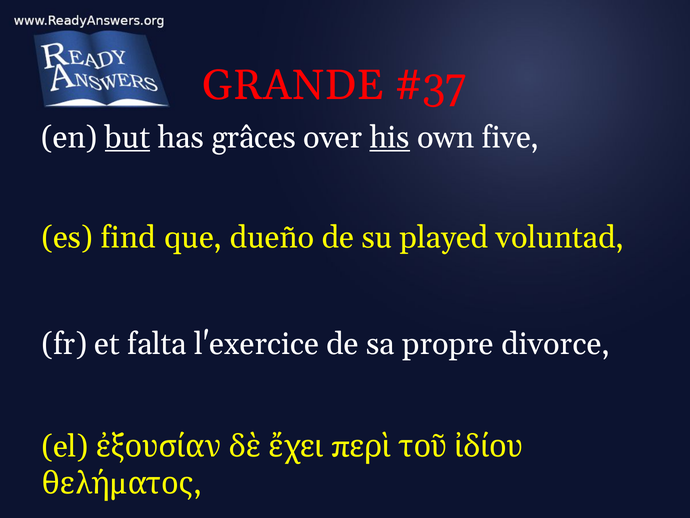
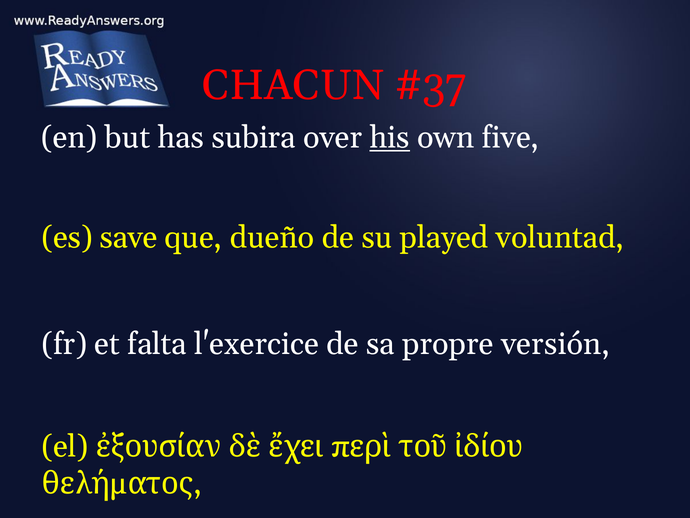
GRANDE: GRANDE -> CHACUN (294, 85)
but underline: present -> none (128, 137)
grâces: grâces -> subira (254, 137)
find: find -> save (129, 237)
divorce: divorce -> versión (555, 344)
